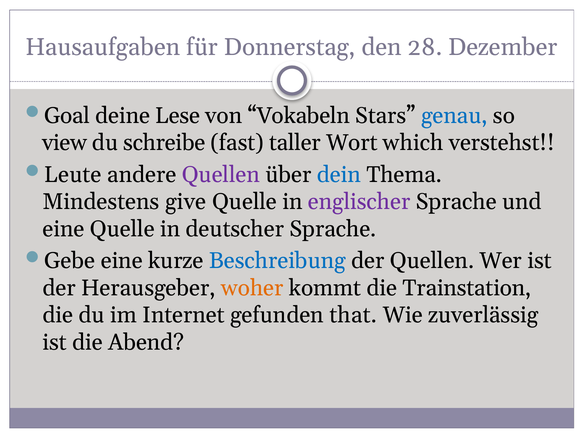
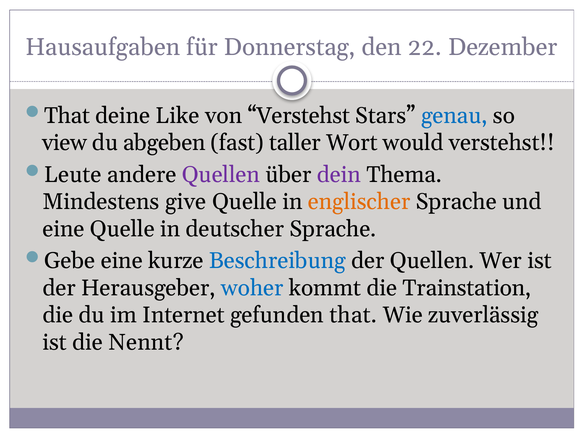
28: 28 -> 22 (425, 47)
Goal: Goal -> That (67, 116)
Lese: Lese -> Like (177, 116)
von Vokabeln: Vokabeln -> Verstehst (299, 116)
schreibe: schreibe -> abgeben (164, 143)
which: which -> would (413, 143)
dein colour: blue -> purple (339, 175)
englischer colour: purple -> orange (359, 202)
woher colour: orange -> blue (252, 288)
Abend: Abend -> Nennt (146, 342)
